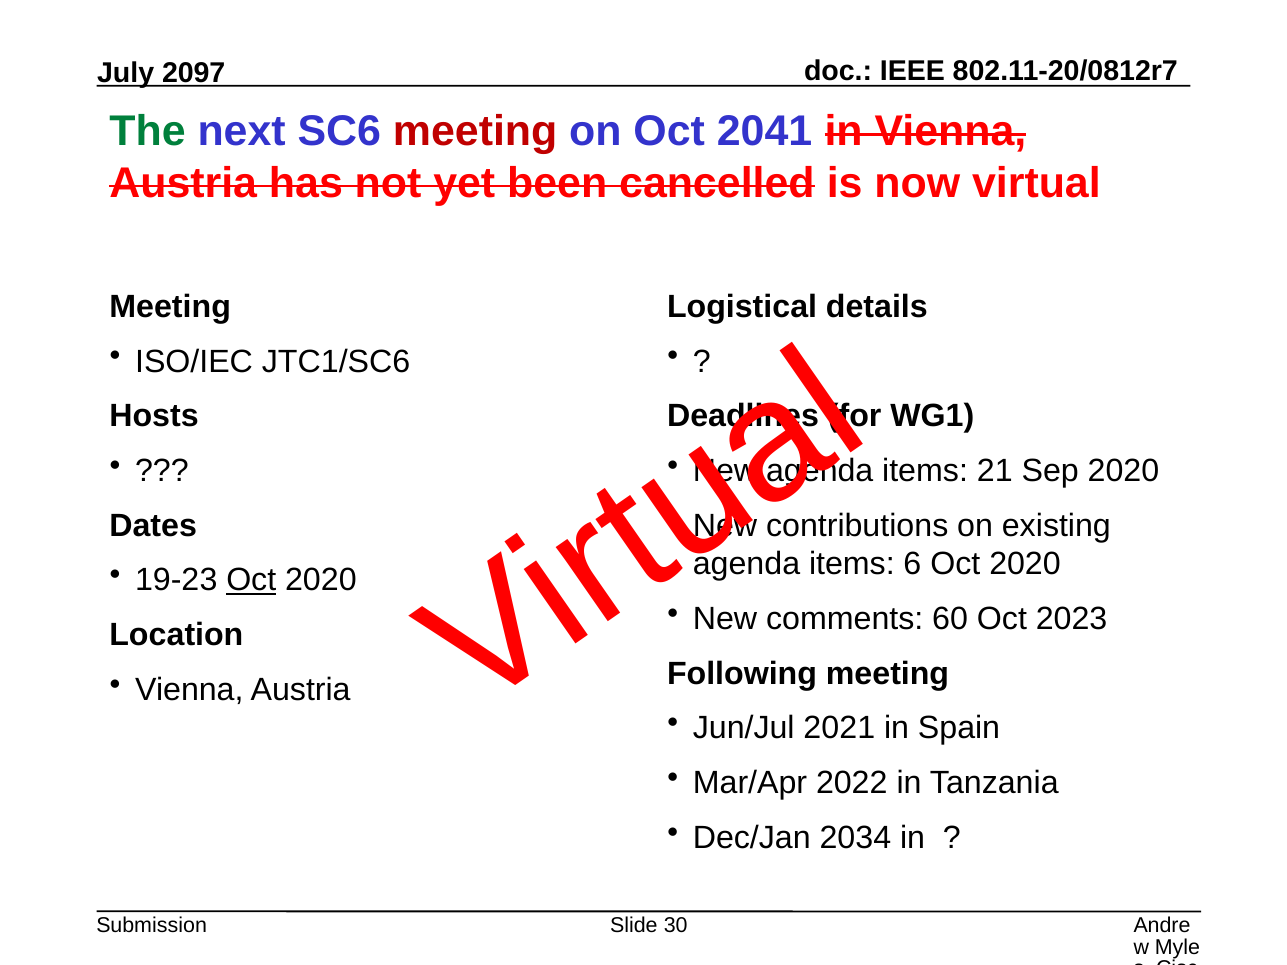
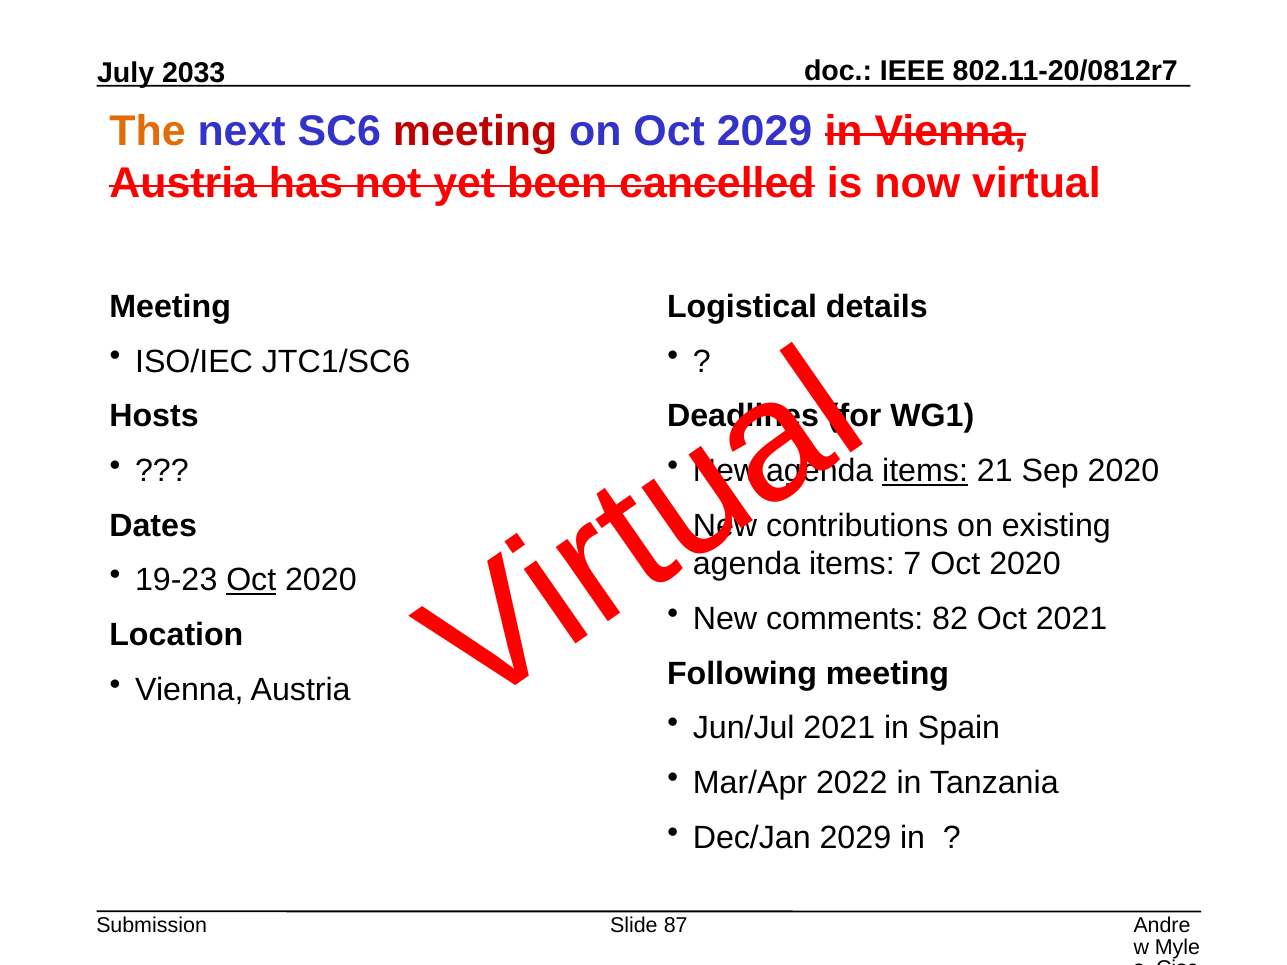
2097: 2097 -> 2033 (194, 73)
The colour: green -> orange (148, 132)
Oct 2041: 2041 -> 2029 (764, 132)
items underline: none -> present (925, 471)
6: 6 -> 7 (912, 564)
60: 60 -> 82 (950, 619)
Oct 2023: 2023 -> 2021 (1072, 619)
Dec/Jan 2034: 2034 -> 2029 (855, 838)
30: 30 -> 87 (676, 926)
